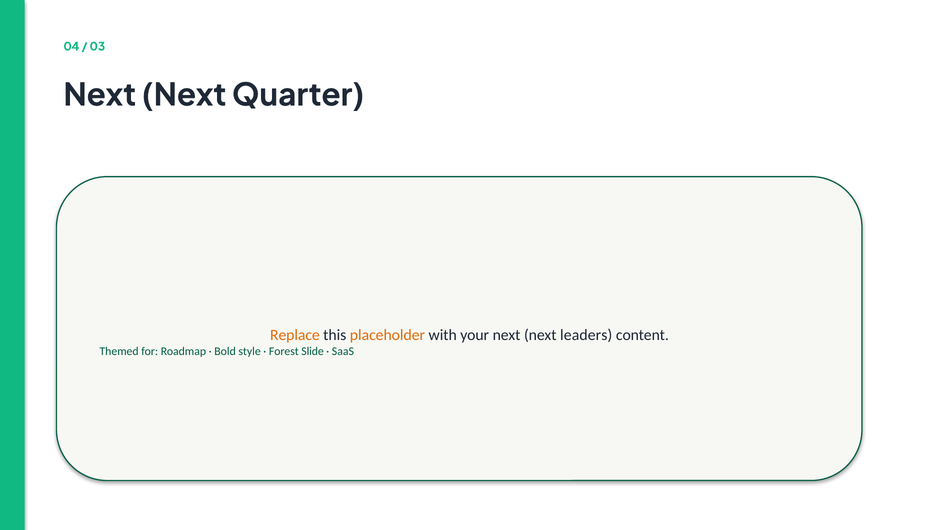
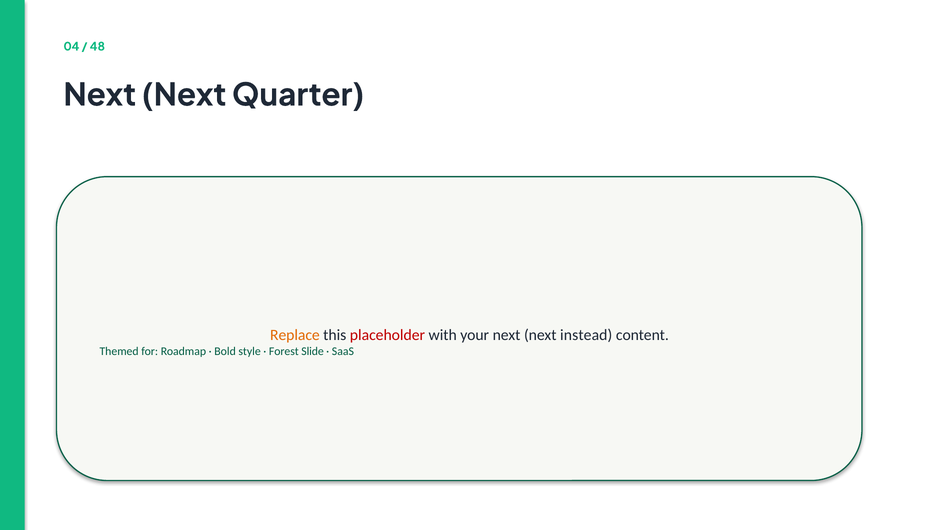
03: 03 -> 48 (97, 47)
placeholder colour: orange -> red (387, 335)
leaders: leaders -> instead (586, 335)
